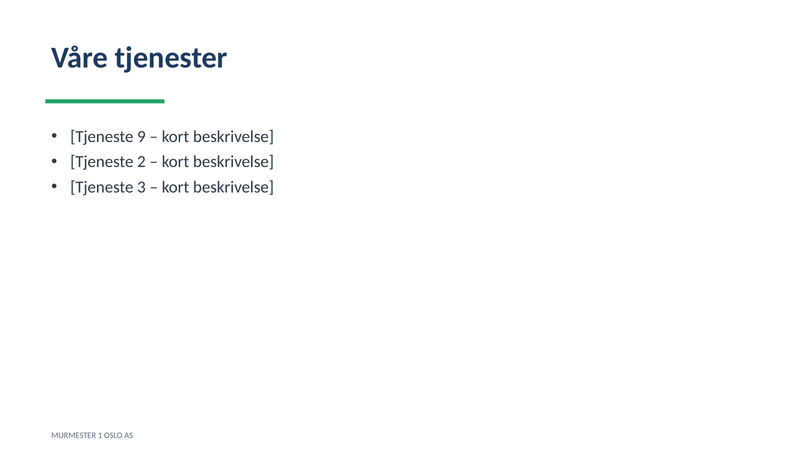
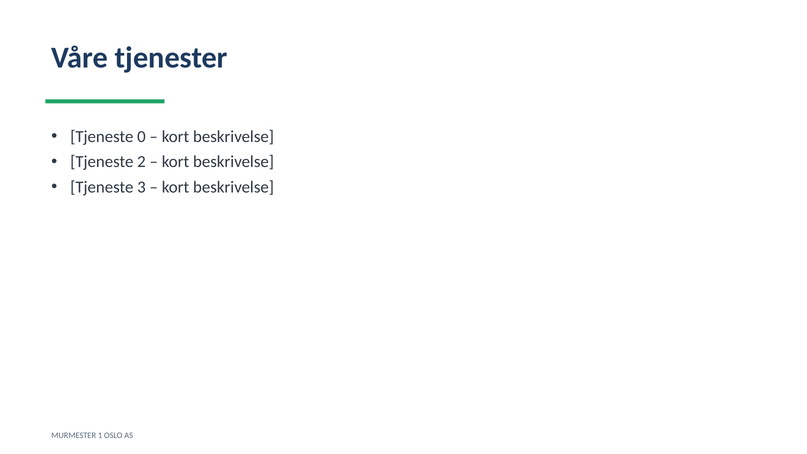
9: 9 -> 0 (141, 137)
